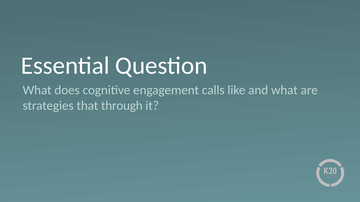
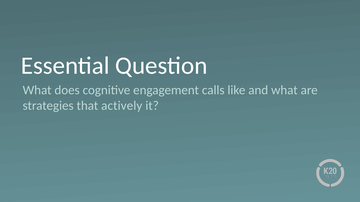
through: through -> actively (122, 106)
